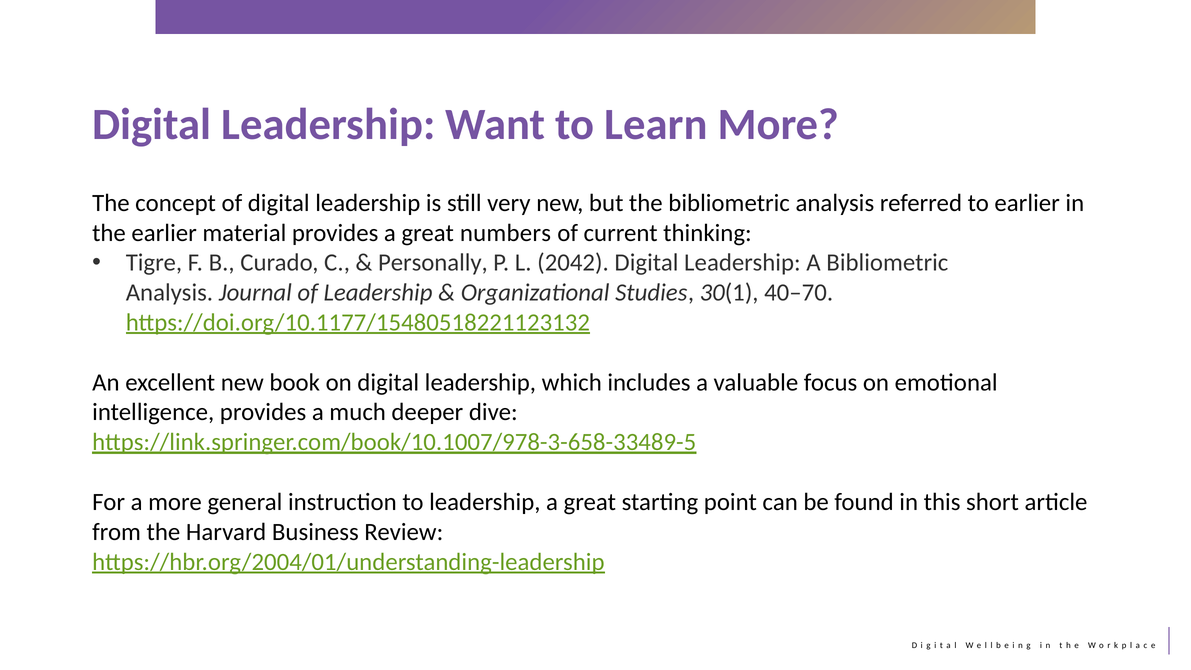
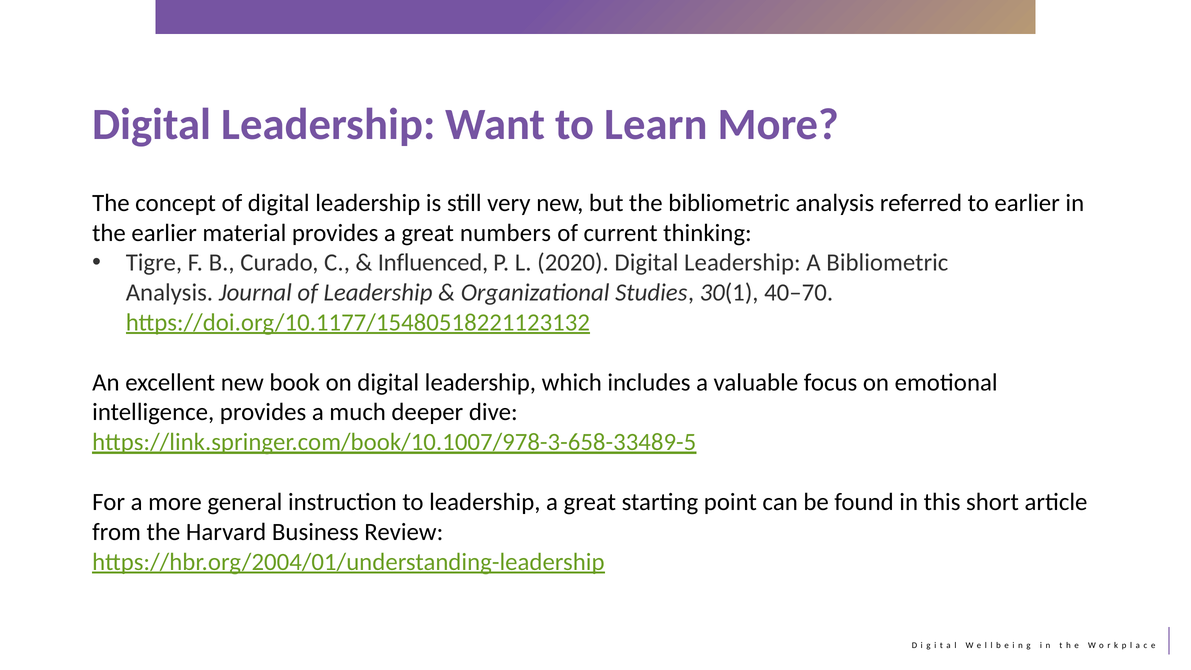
Personally: Personally -> Influenced (433, 263)
2042: 2042 -> 2020 (573, 263)
